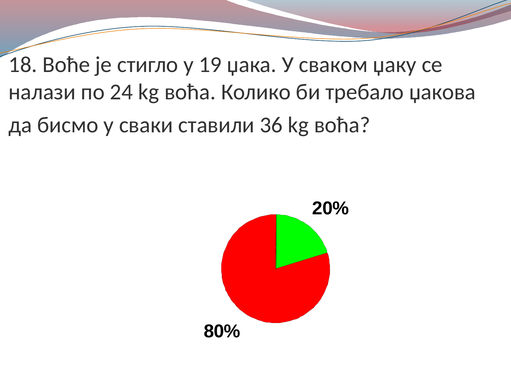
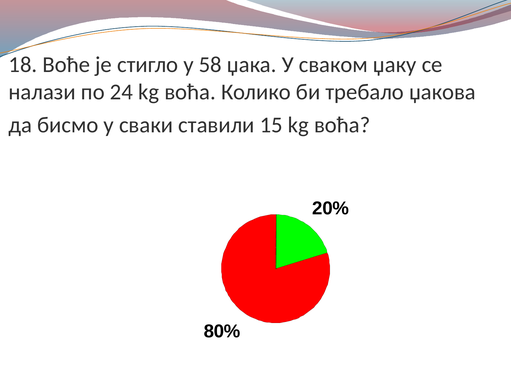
19: 19 -> 58 (210, 65)
36: 36 -> 15 (271, 125)
